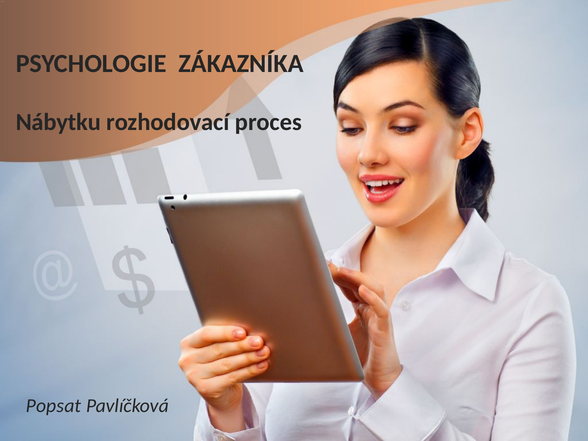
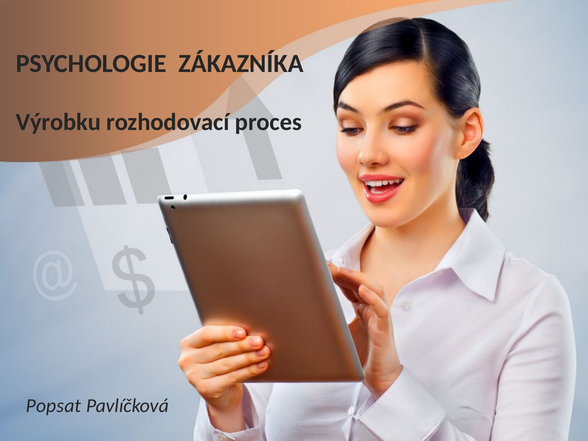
Nábytku: Nábytku -> Výrobku (58, 122)
